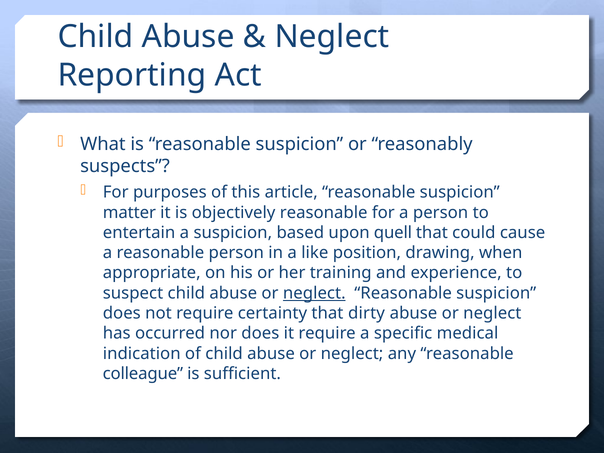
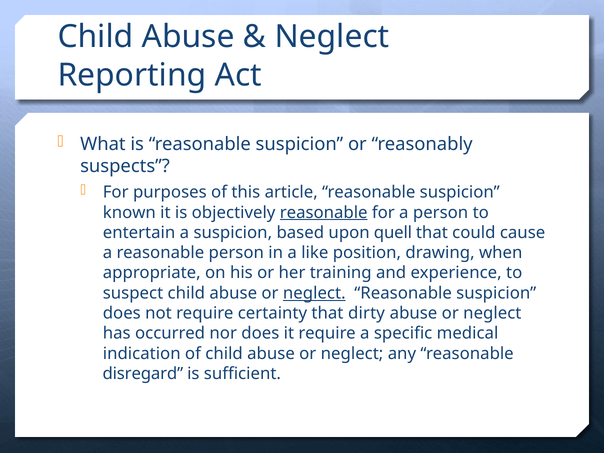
matter: matter -> known (129, 213)
reasonable underline: none -> present (324, 213)
colleague: colleague -> disregard (143, 374)
